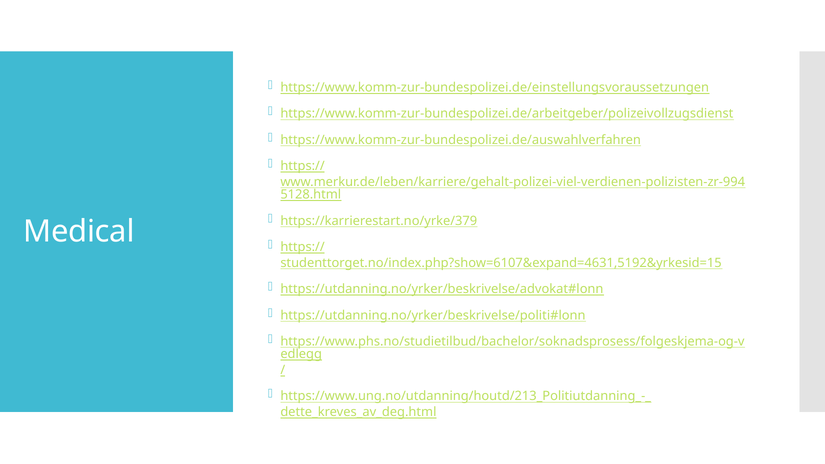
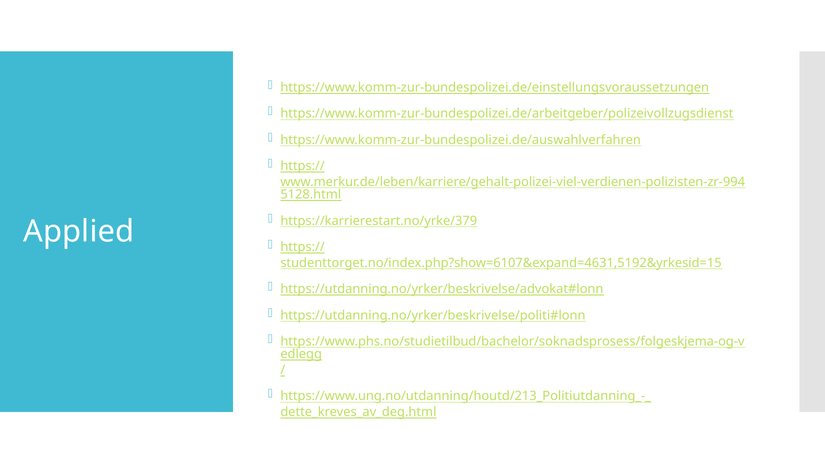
Medical: Medical -> Applied (79, 232)
